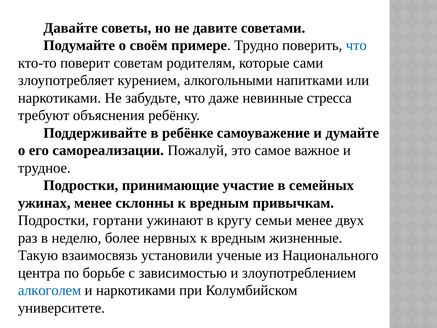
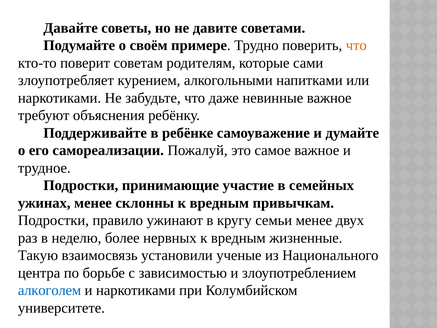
что colour: blue -> orange (356, 45)
невинные стресса: стресса -> важное (329, 98)
гортани: гортани -> правило (118, 220)
